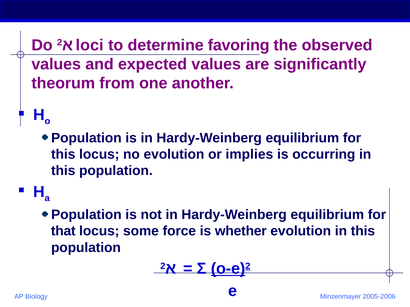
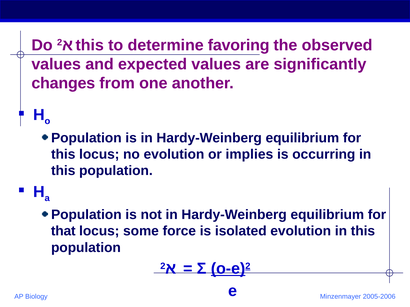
loci: loci -> this (90, 45)
theorum: theorum -> changes (63, 83)
whether: whether -> isolated (241, 232)
